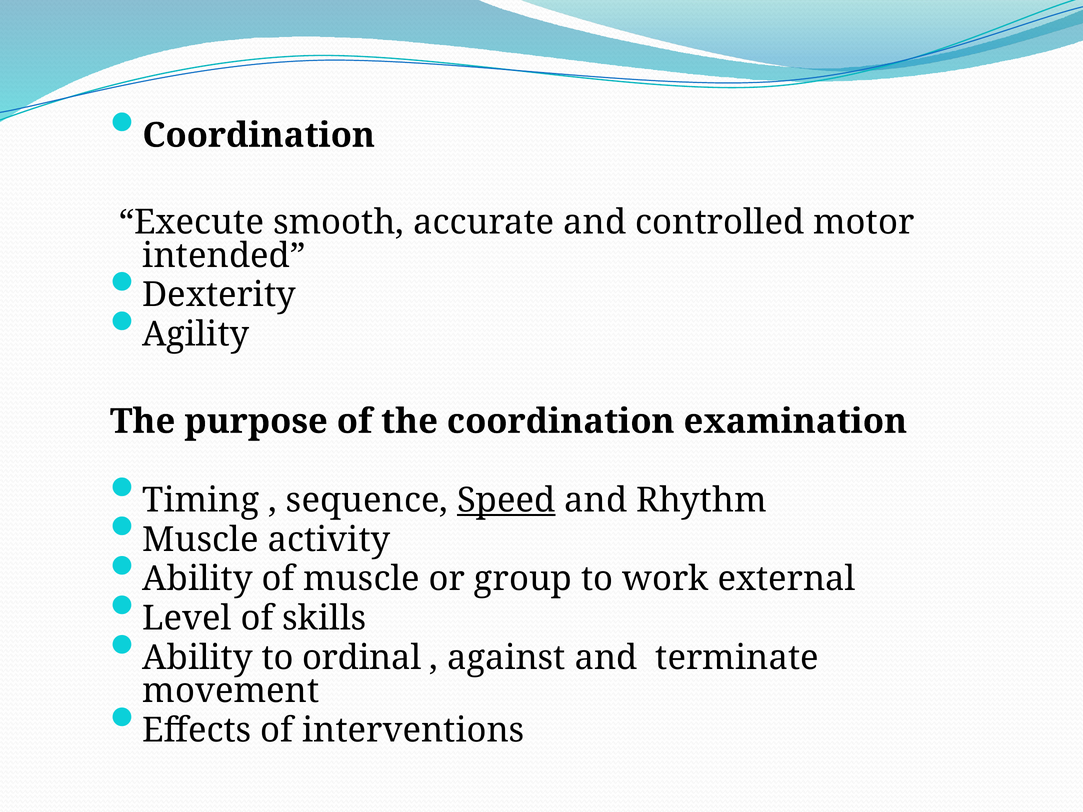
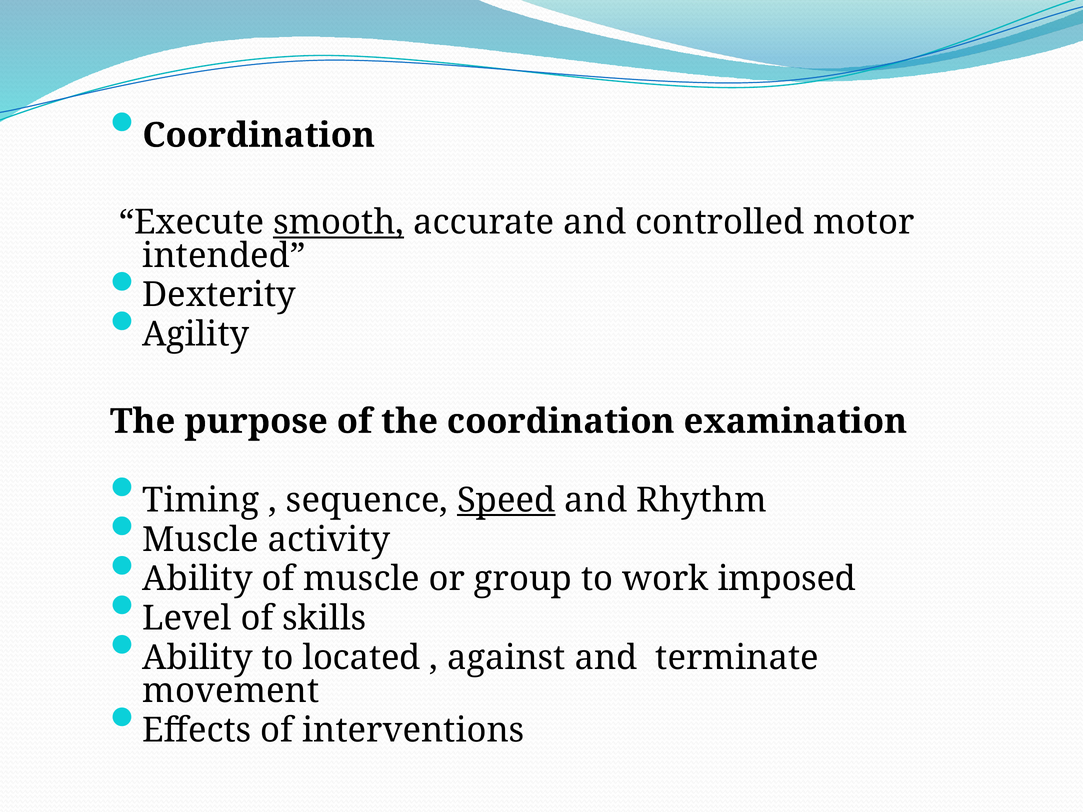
smooth underline: none -> present (339, 223)
external: external -> imposed (787, 579)
ordinal: ordinal -> located (362, 658)
